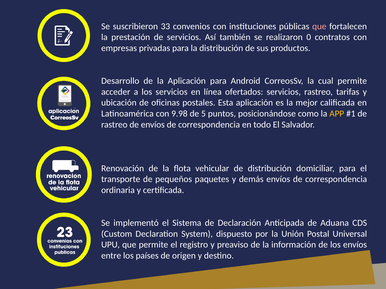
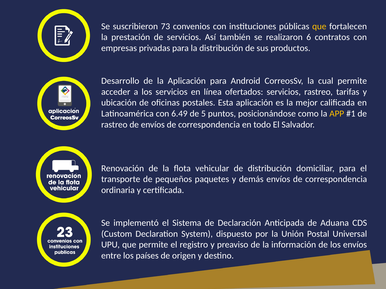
33: 33 -> 73 (165, 26)
que colour: pink -> yellow (319, 26)
0: 0 -> 6 (309, 37)
9.98: 9.98 -> 6.49 (179, 114)
